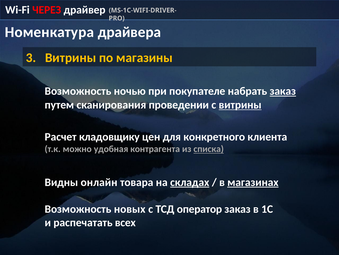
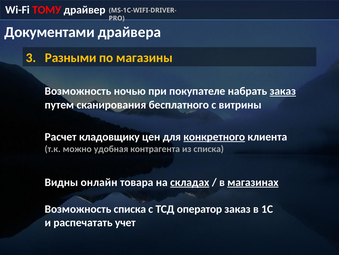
ЧЕРЕЗ: ЧЕРЕЗ -> ТОМУ (47, 10)
Номенкатура: Номенкатура -> Документами (50, 32)
Витрины: Витрины -> Разными (71, 58)
проведении: проведении -> бесплатного (179, 105)
витрины underline: present -> none (240, 105)
конкретного underline: none -> present (214, 136)
списка underline: present -> none (209, 149)
Возможность новых: новых -> списка (130, 208)
всех: всех -> учет (125, 222)
